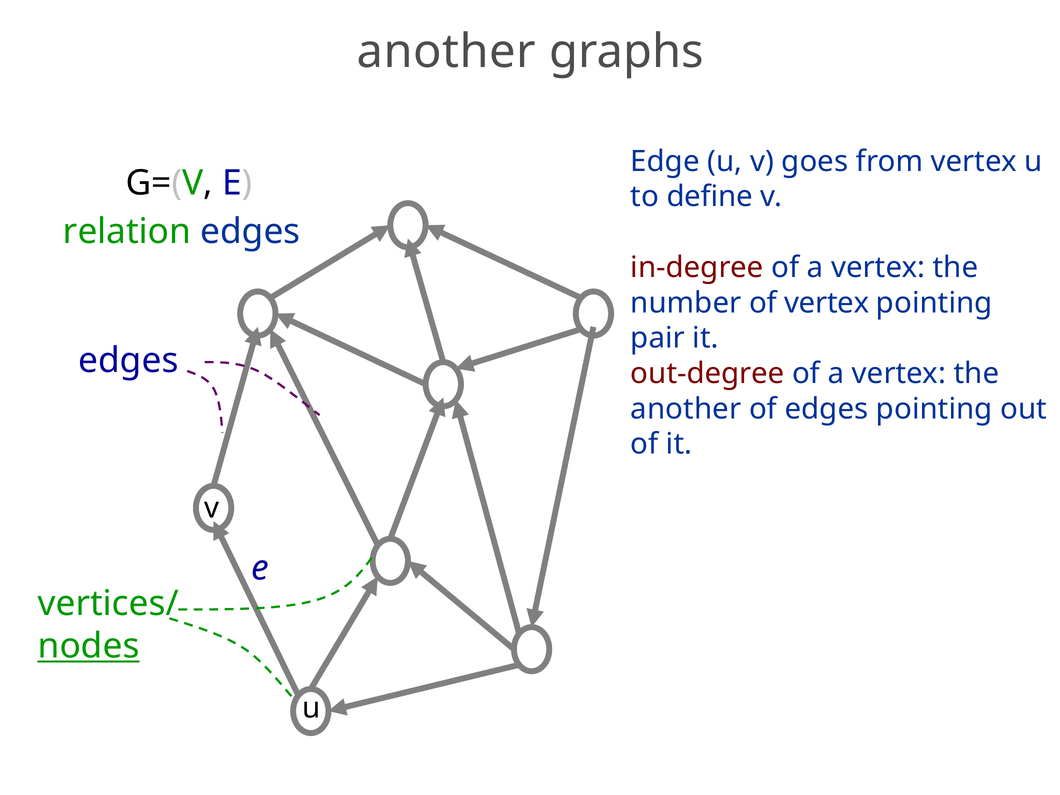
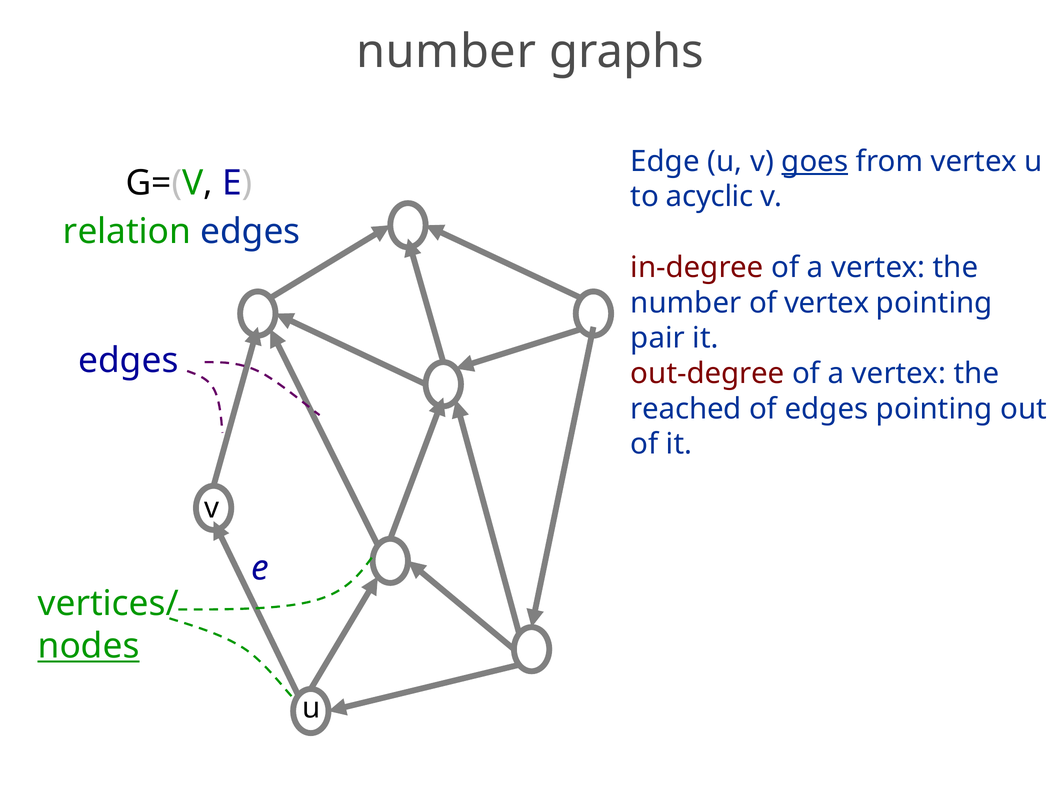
another: another -> number (446, 52)
goes underline: none -> present (815, 161)
define: define -> acyclic (710, 197)
another: another -> reached (686, 409)
